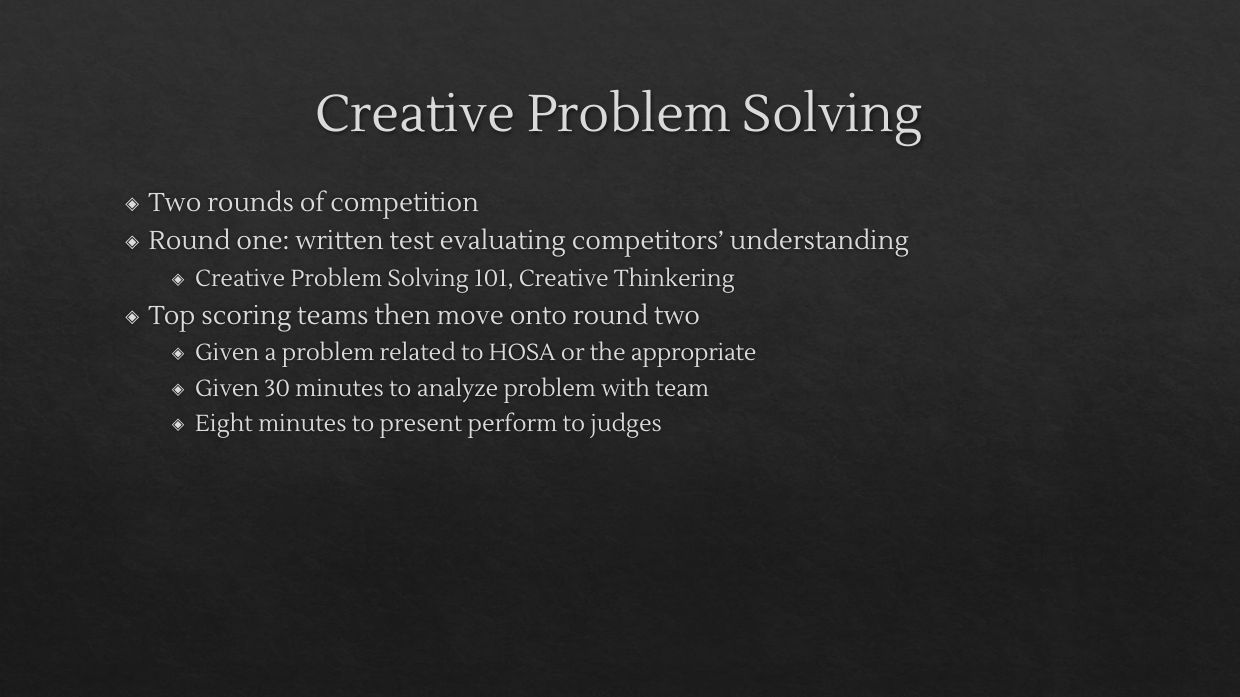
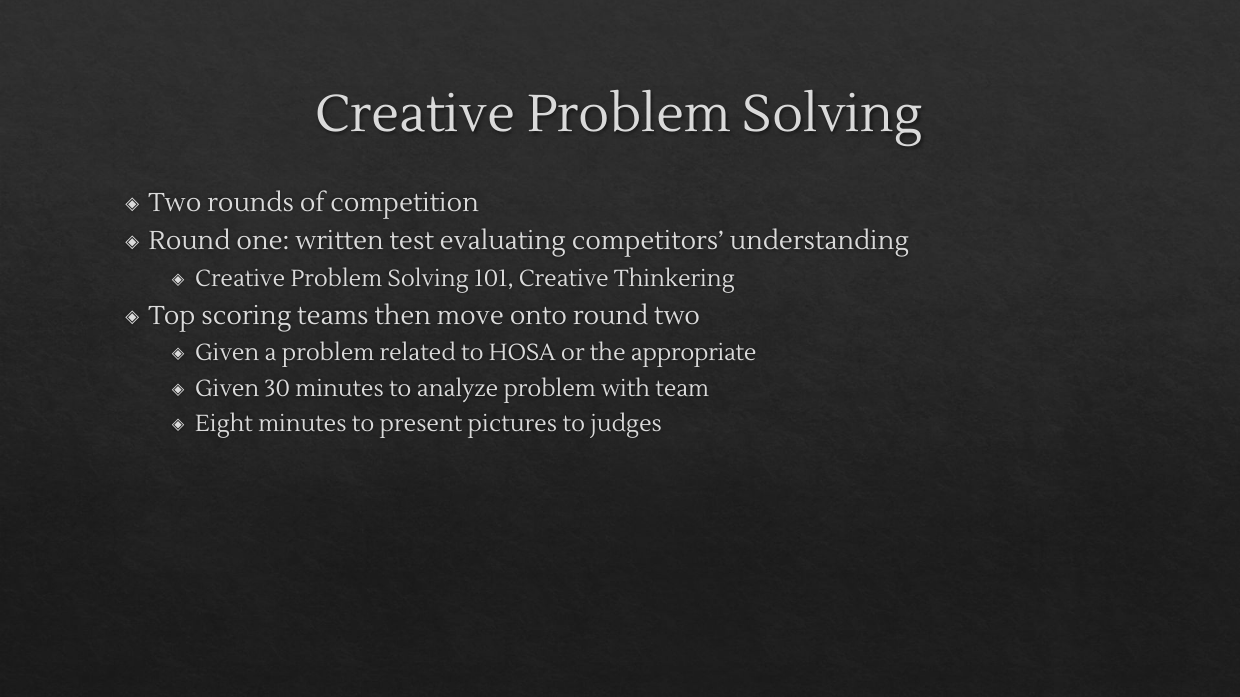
perform: perform -> pictures (512, 424)
